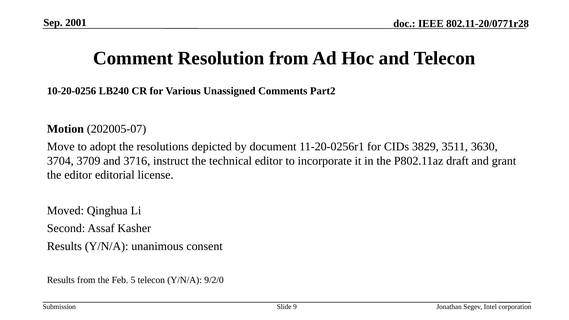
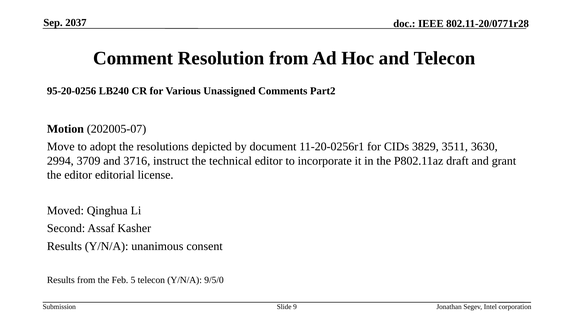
2001: 2001 -> 2037 (76, 23)
10-20-0256: 10-20-0256 -> 95-20-0256 (72, 91)
3704: 3704 -> 2994 (60, 161)
9/2/0: 9/2/0 -> 9/5/0 (214, 280)
